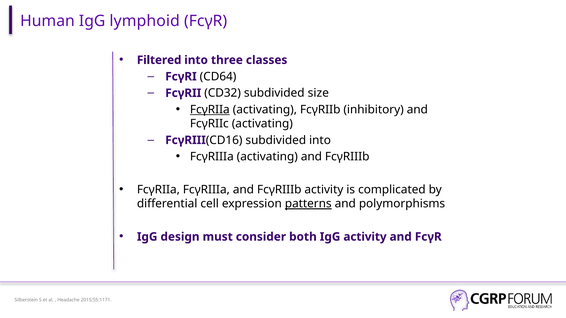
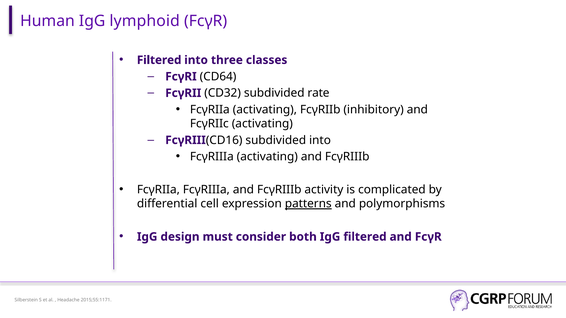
size: size -> rate (318, 93)
FcγRIIa underline: present -> none (210, 110)
IgG activity: activity -> filtered (365, 237)
